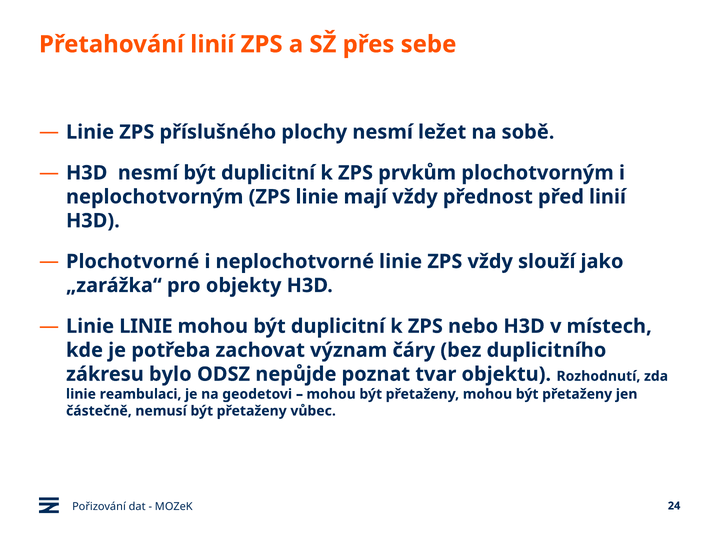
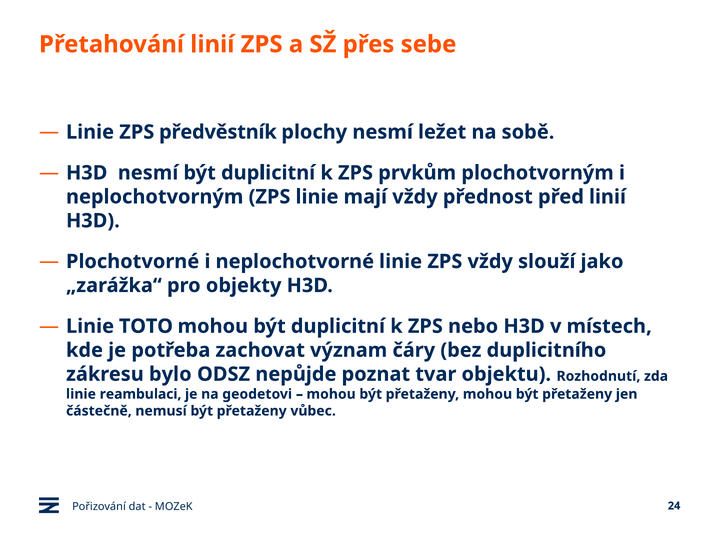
příslušného: příslušného -> předvěstník (218, 132)
Linie LINIE: LINIE -> TOTO (146, 326)
